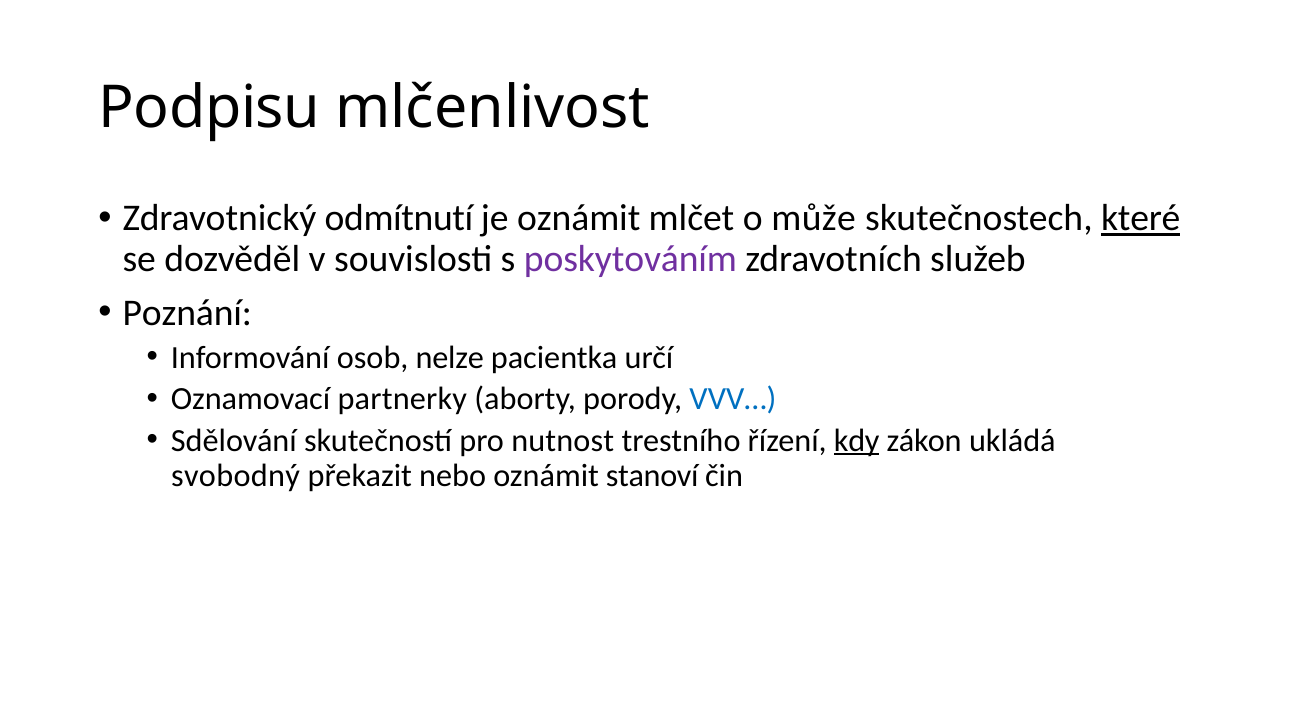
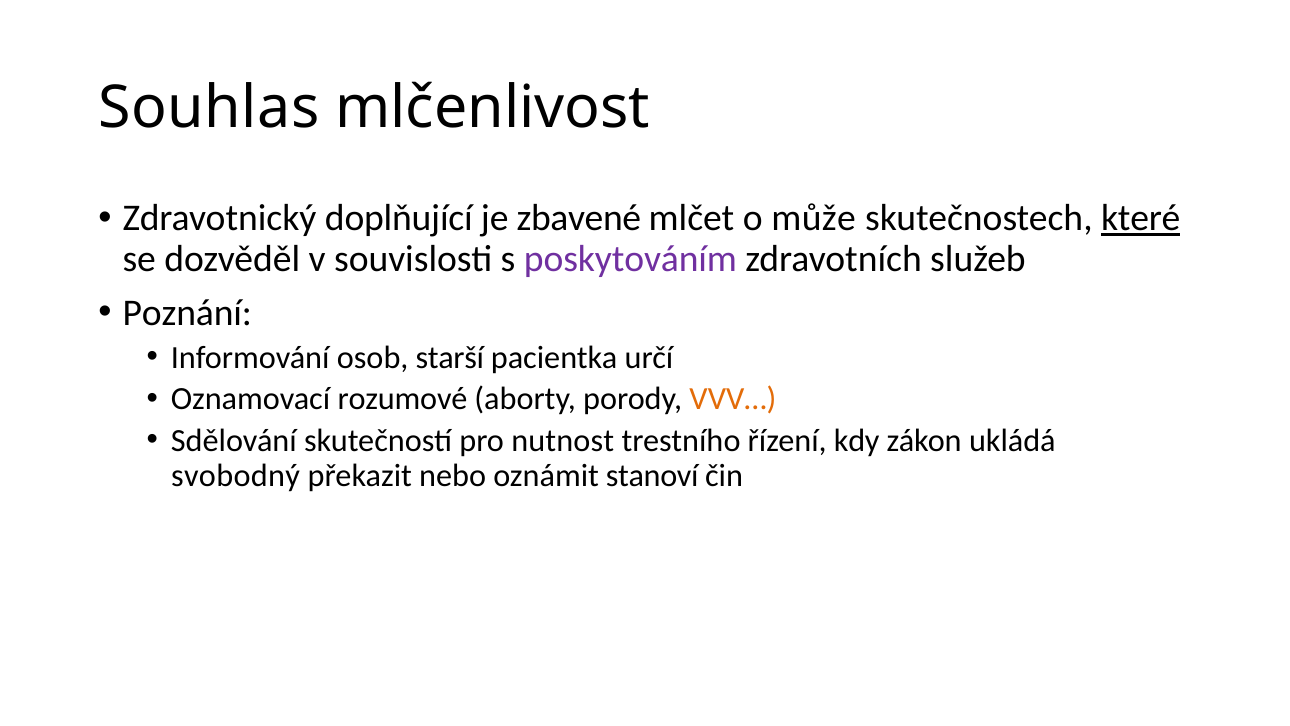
Podpisu: Podpisu -> Souhlas (209, 108)
odmítnutí: odmítnutí -> doplňující (399, 218)
je oznámit: oznámit -> zbavené (579, 218)
nelze: nelze -> starší (450, 357)
partnerky: partnerky -> rozumové (402, 399)
VVV… colour: blue -> orange (733, 399)
kdy underline: present -> none (857, 440)
